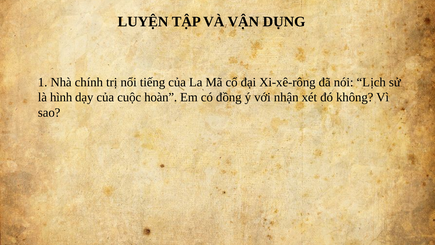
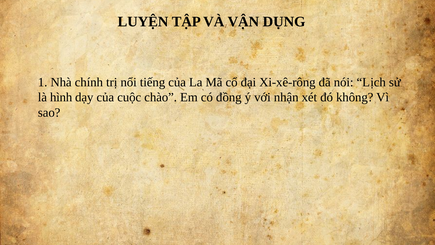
hoàn: hoàn -> chào (161, 97)
